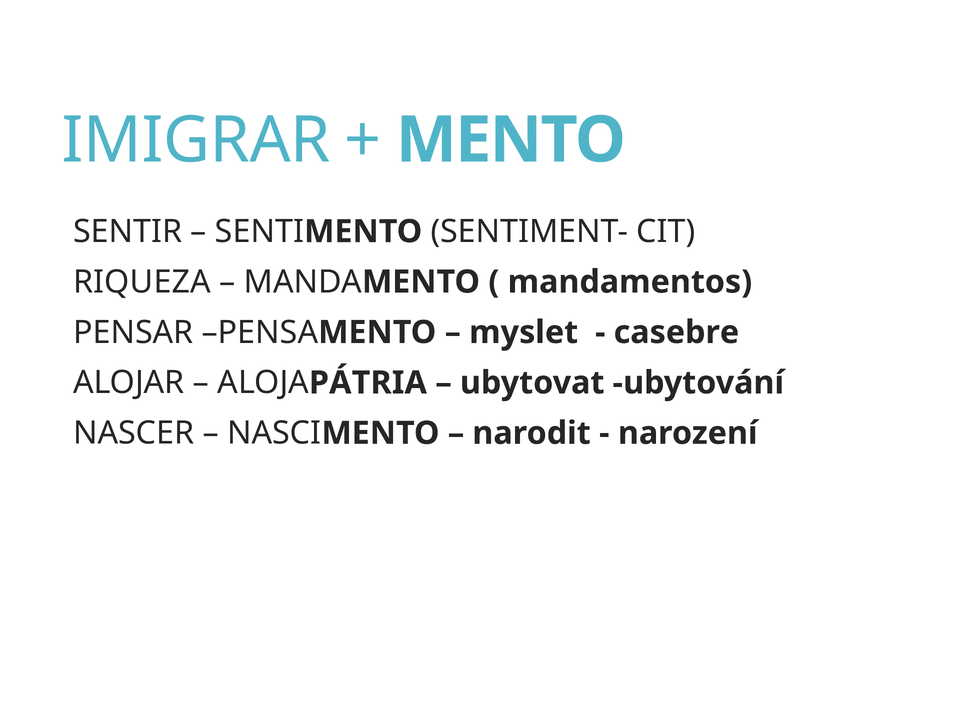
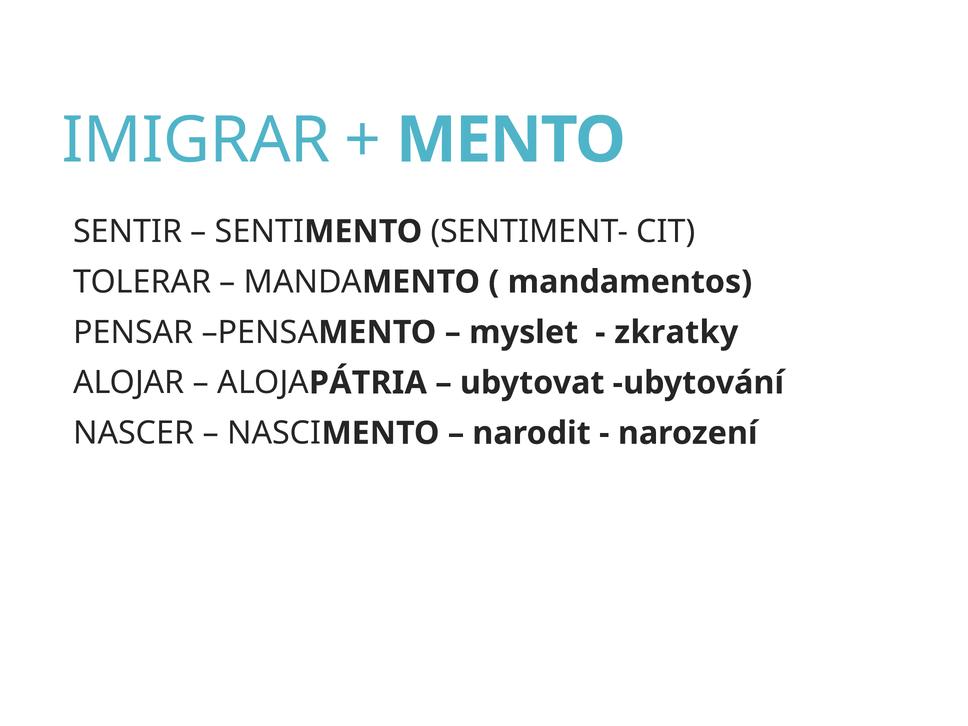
RIQUEZA: RIQUEZA -> TOLERAR (142, 282)
casebre: casebre -> zkratky (676, 332)
